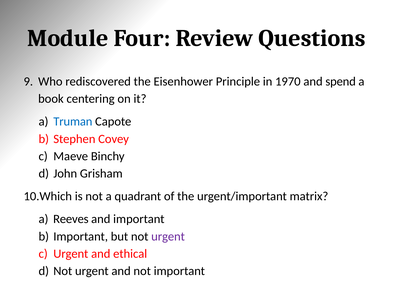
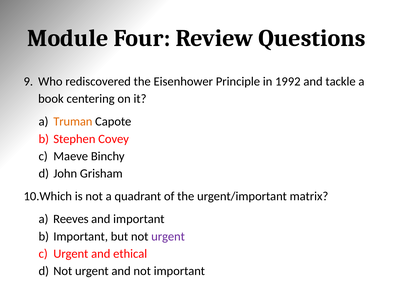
1970: 1970 -> 1992 (288, 81)
spend: spend -> tackle (341, 81)
Truman colour: blue -> orange (73, 121)
